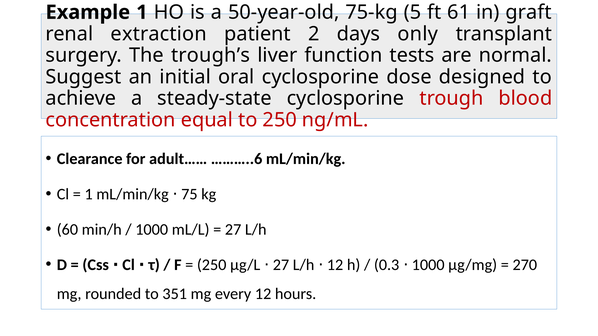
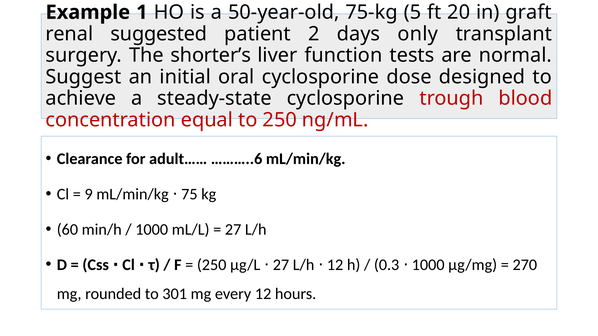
61: 61 -> 20 (459, 12)
extraction: extraction -> suggested (159, 34)
trough’s: trough’s -> shorter’s (211, 55)
1: 1 -> 9 (89, 194)
351: 351 -> 301 (175, 294)
